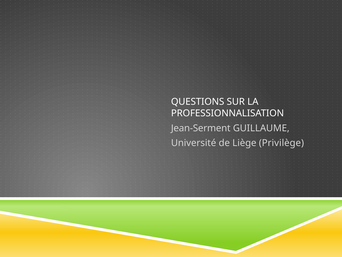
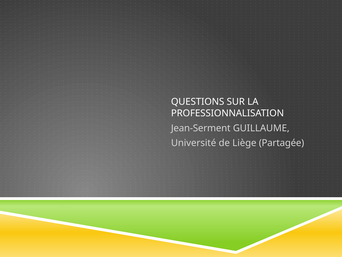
Privilège: Privilège -> Partagée (281, 143)
